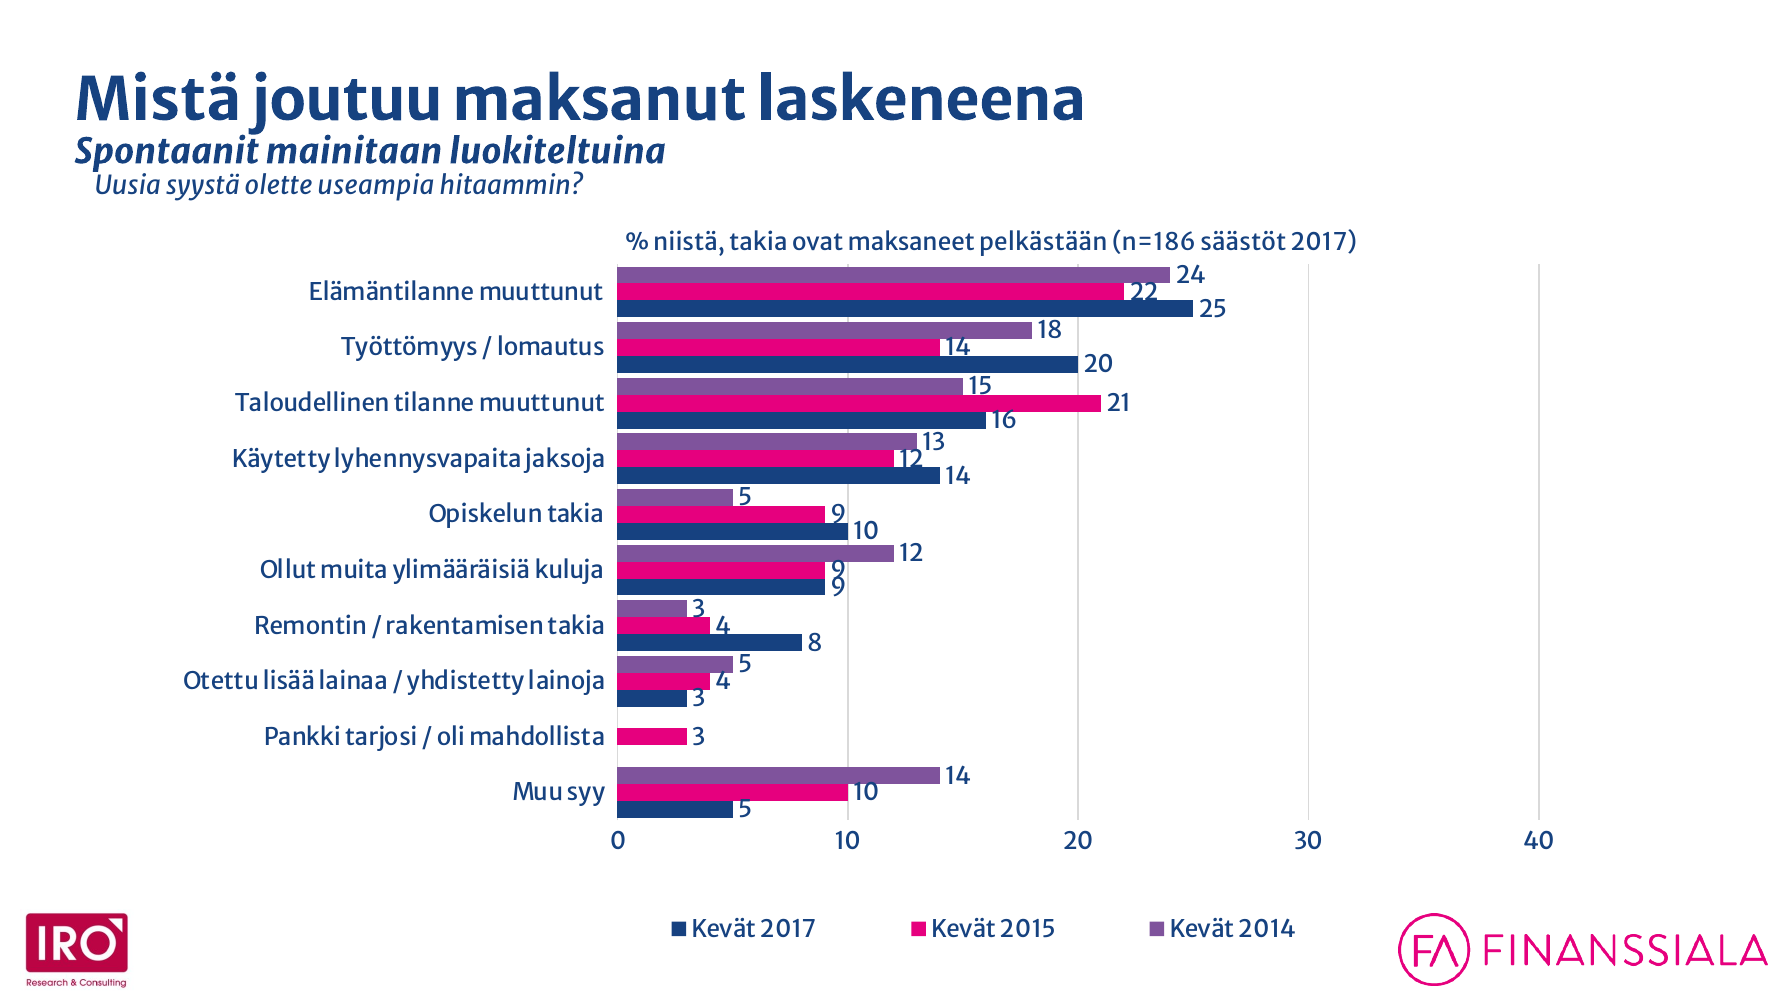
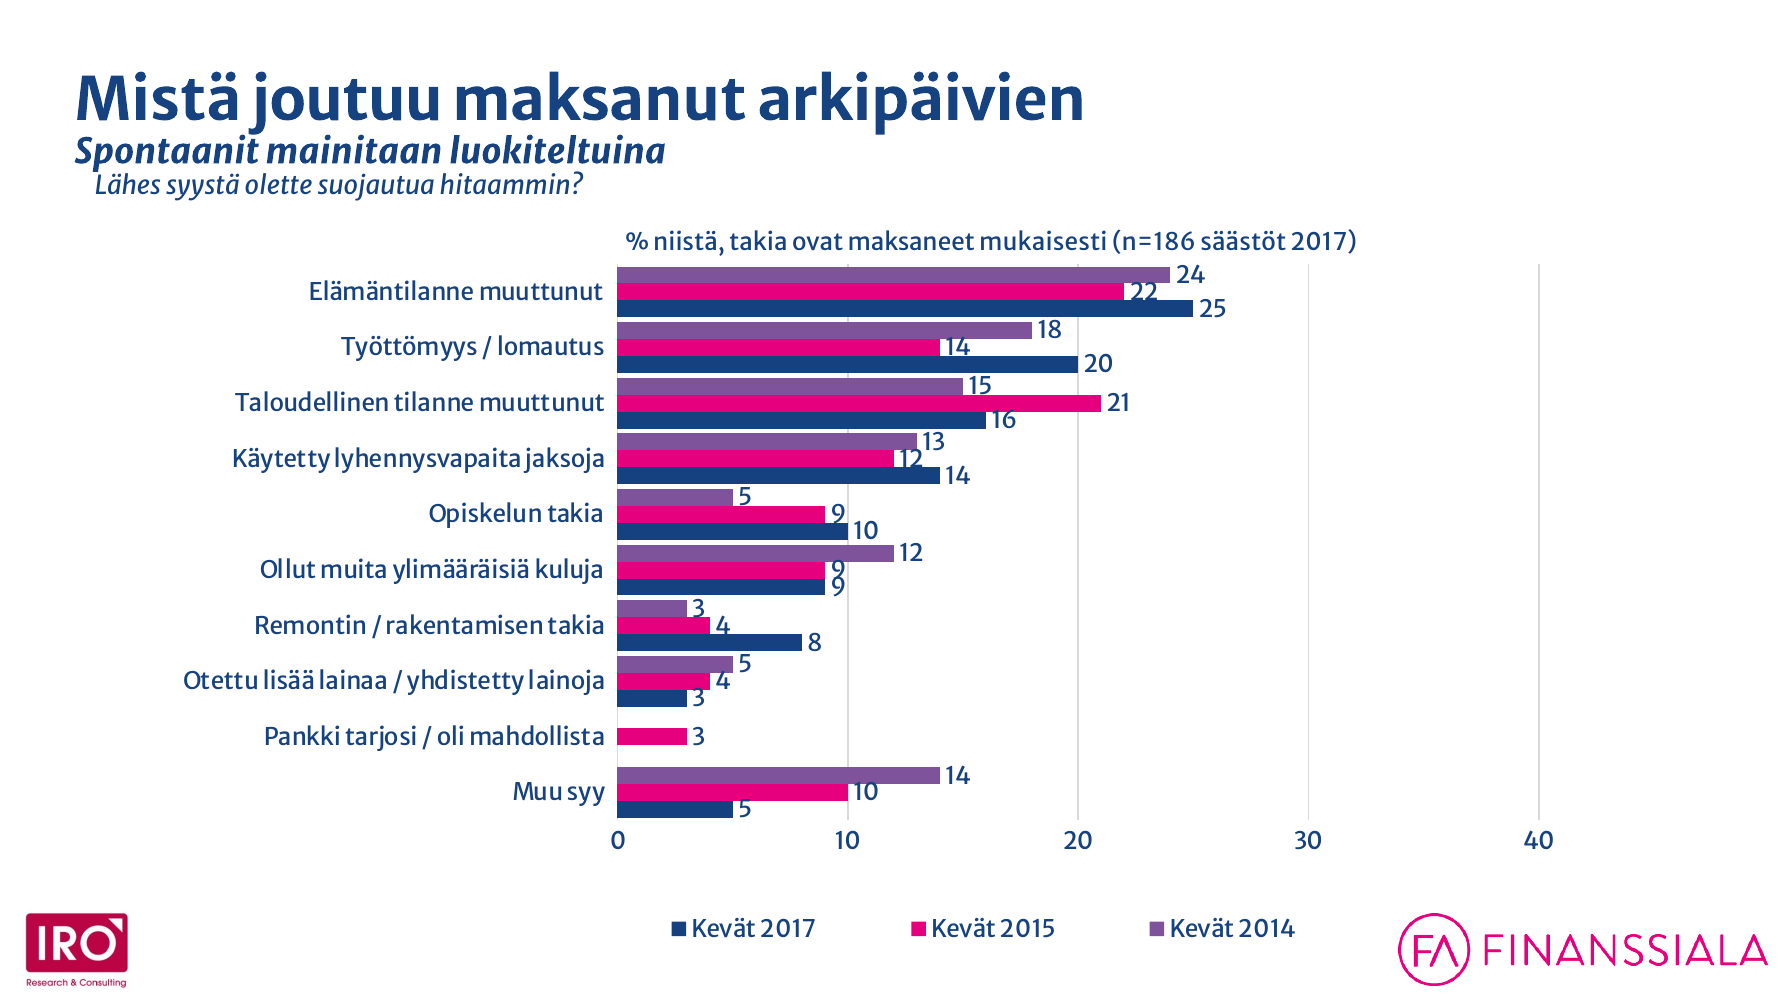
laskeneena: laskeneena -> arkipäivien (921, 100)
Uusia: Uusia -> Lähes (128, 186)
useampia: useampia -> suojautua (376, 186)
pelkästään: pelkästään -> mukaisesti (1043, 243)
